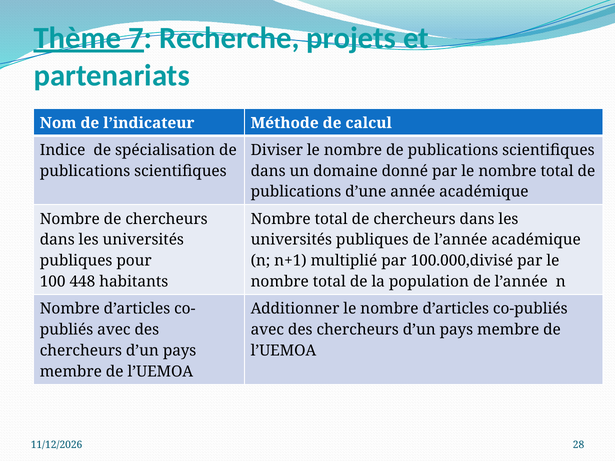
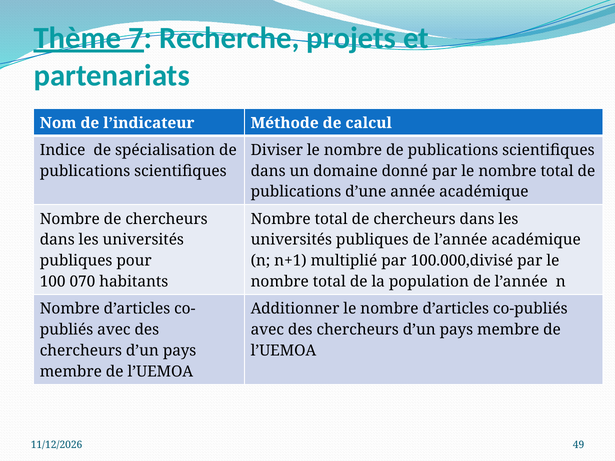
448: 448 -> 070 (82, 282)
28: 28 -> 49 (579, 445)
